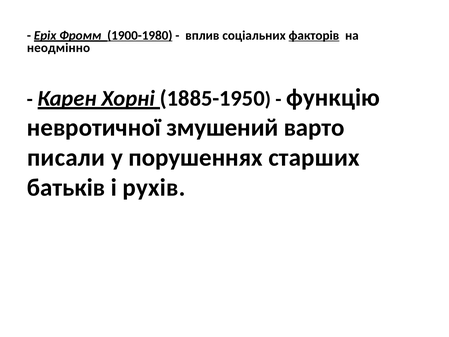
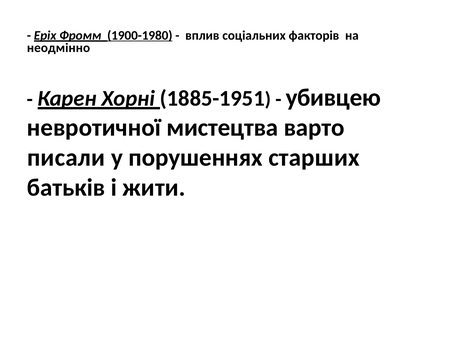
факторів underline: present -> none (314, 35)
1885-1950: 1885-1950 -> 1885-1951 (212, 98)
функцію: функцію -> убивцею (333, 98)
змушений: змушений -> мистецтва (222, 127)
рухів: рухів -> жити (154, 187)
